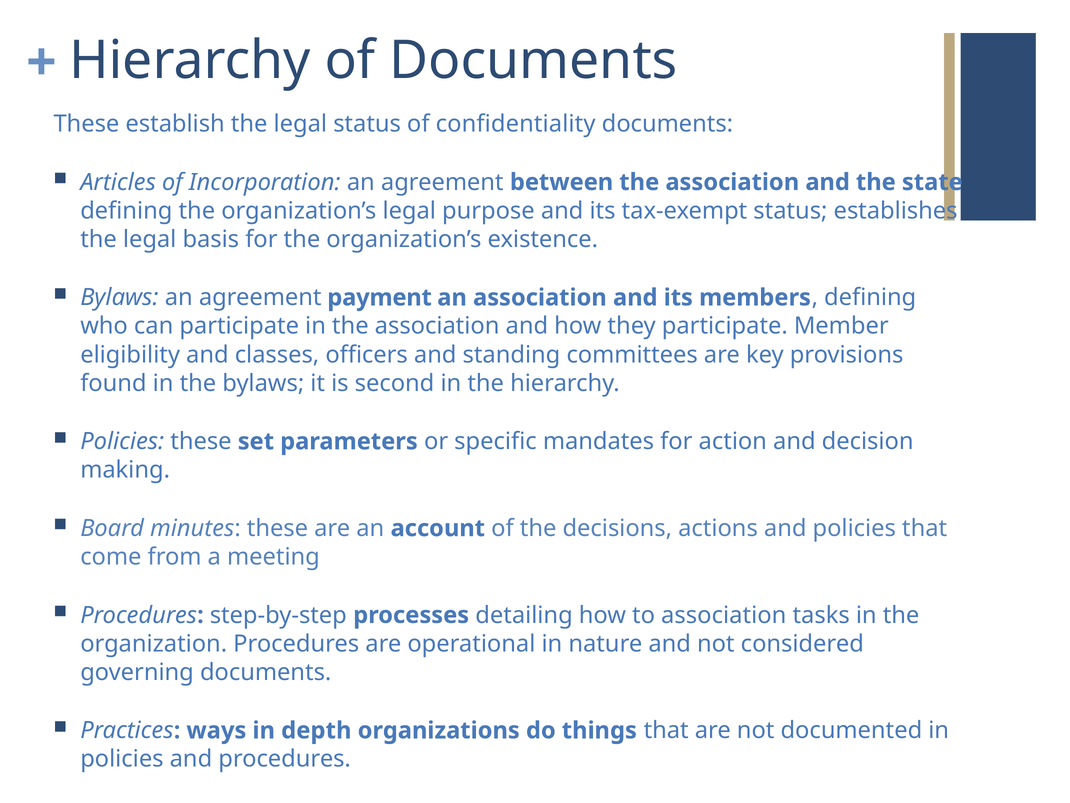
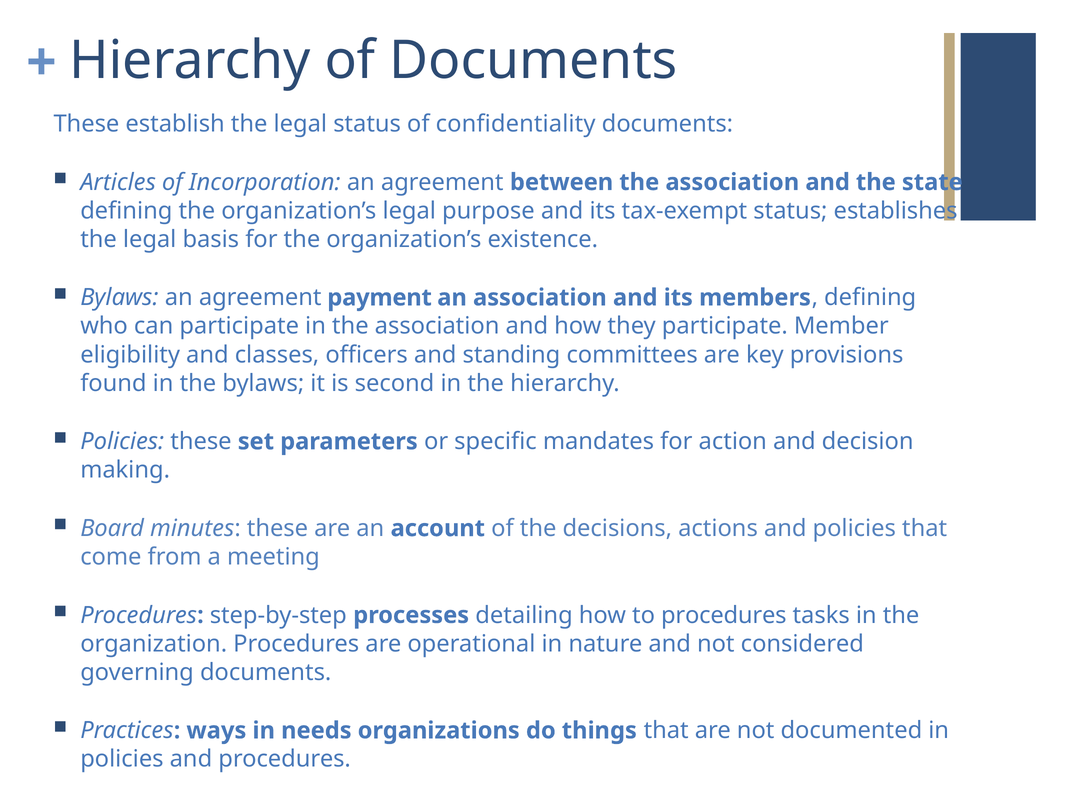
to association: association -> procedures (724, 615)
depth: depth -> needs (316, 730)
